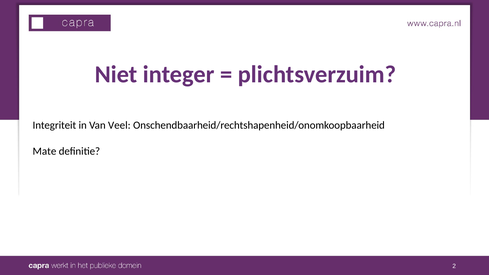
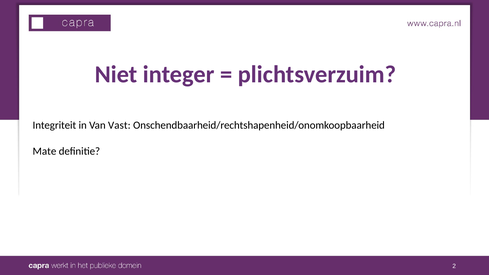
Veel: Veel -> Vast (119, 125)
